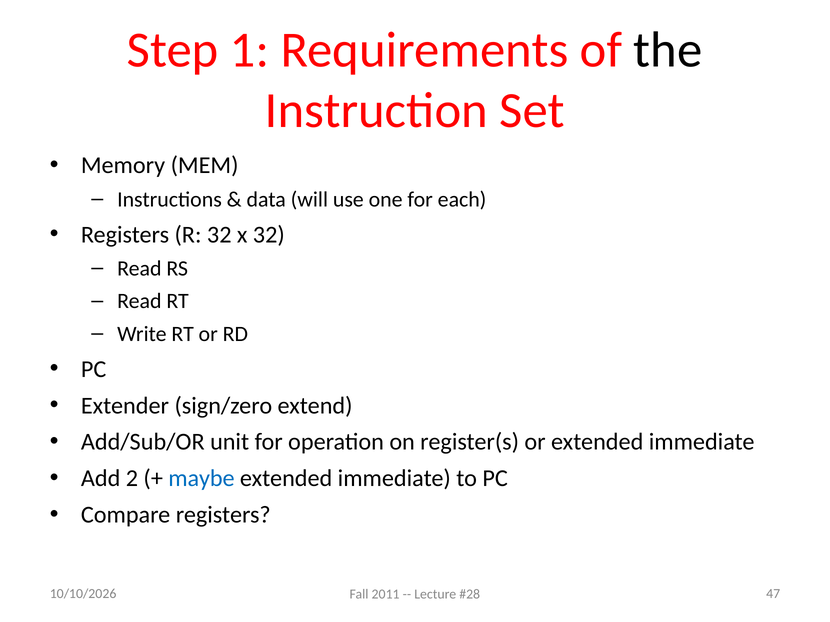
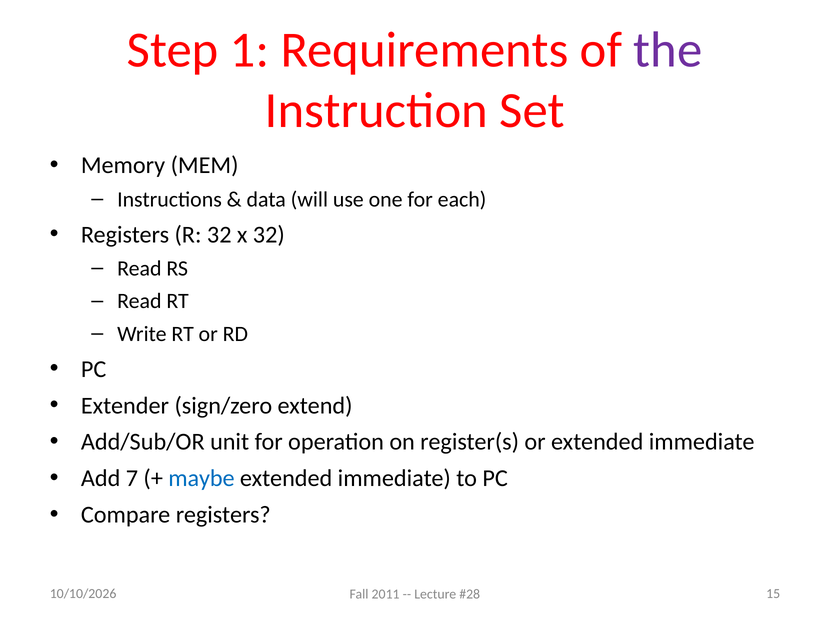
the colour: black -> purple (668, 50)
2: 2 -> 7 (132, 479)
47: 47 -> 15 (773, 594)
